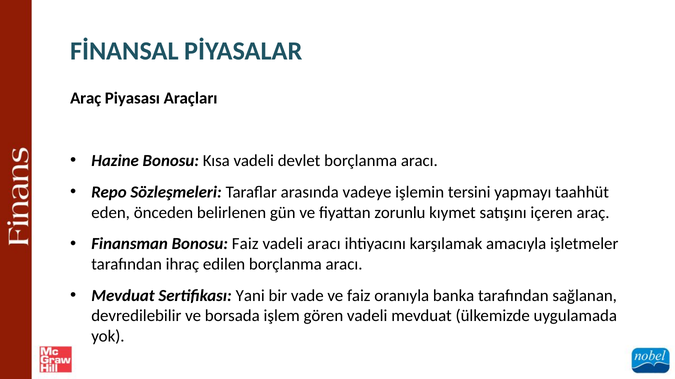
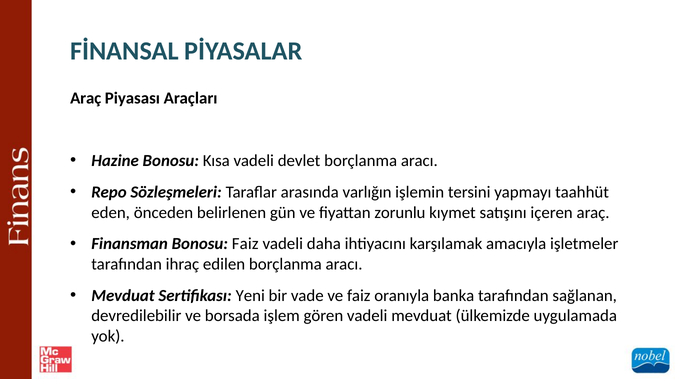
vadeye: vadeye -> varlığın (367, 193)
vadeli aracı: aracı -> daha (324, 244)
Yani: Yani -> Yeni (250, 296)
